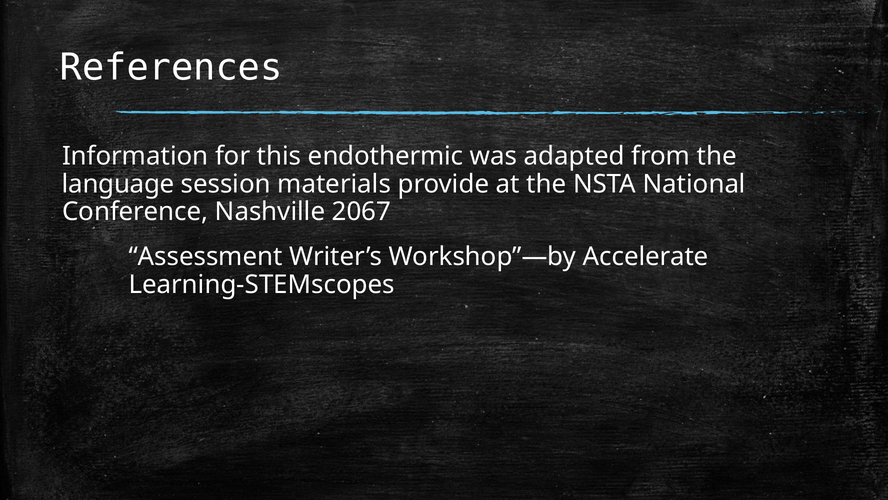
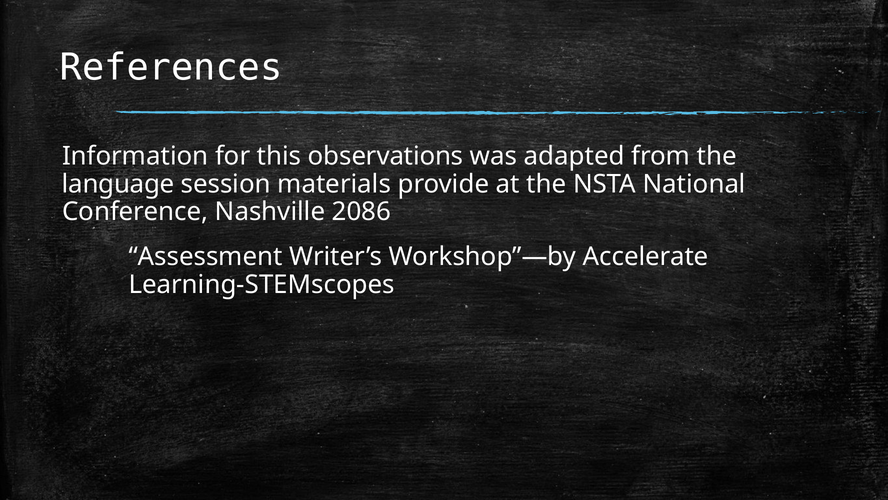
endothermic: endothermic -> observations (386, 156)
2067: 2067 -> 2086 (361, 212)
